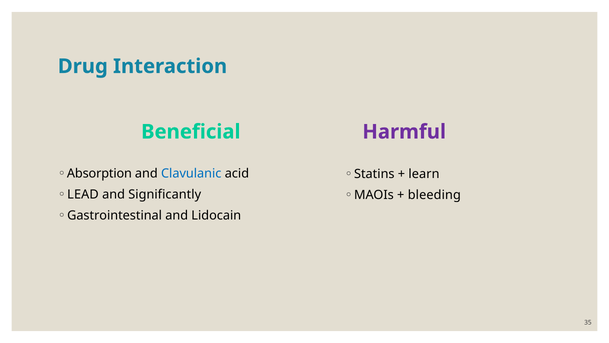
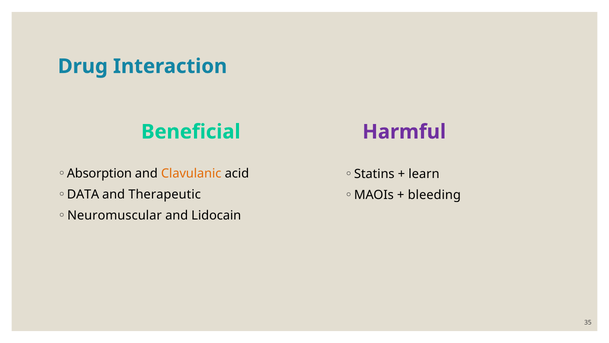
Clavulanic colour: blue -> orange (191, 174)
LEAD: LEAD -> DATA (83, 194)
Significantly: Significantly -> Therapeutic (165, 194)
Gastrointestinal: Gastrointestinal -> Neuromuscular (115, 215)
